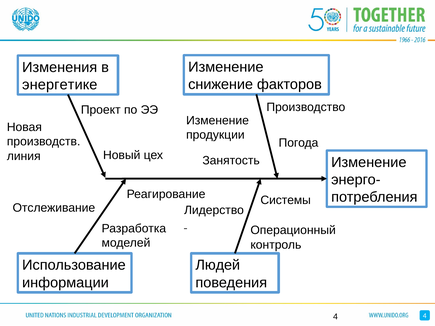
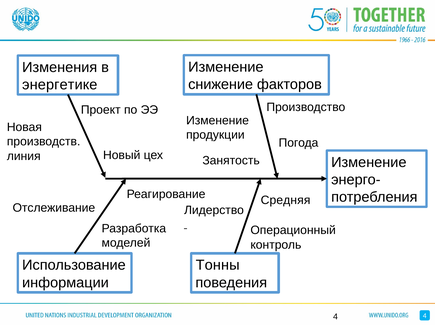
Системы: Системы -> Средняя (286, 200)
Людей: Людей -> Тонны (218, 265)
